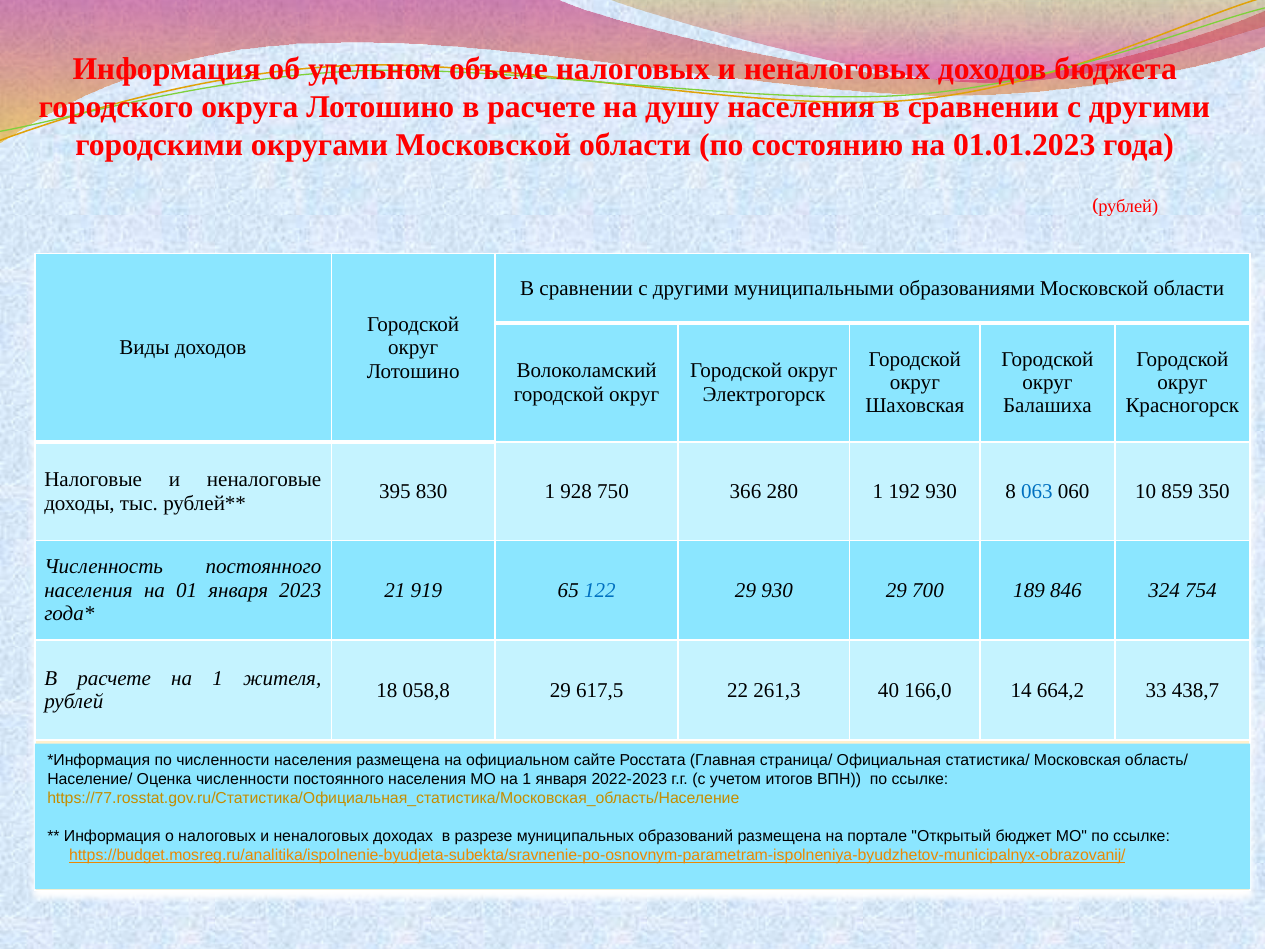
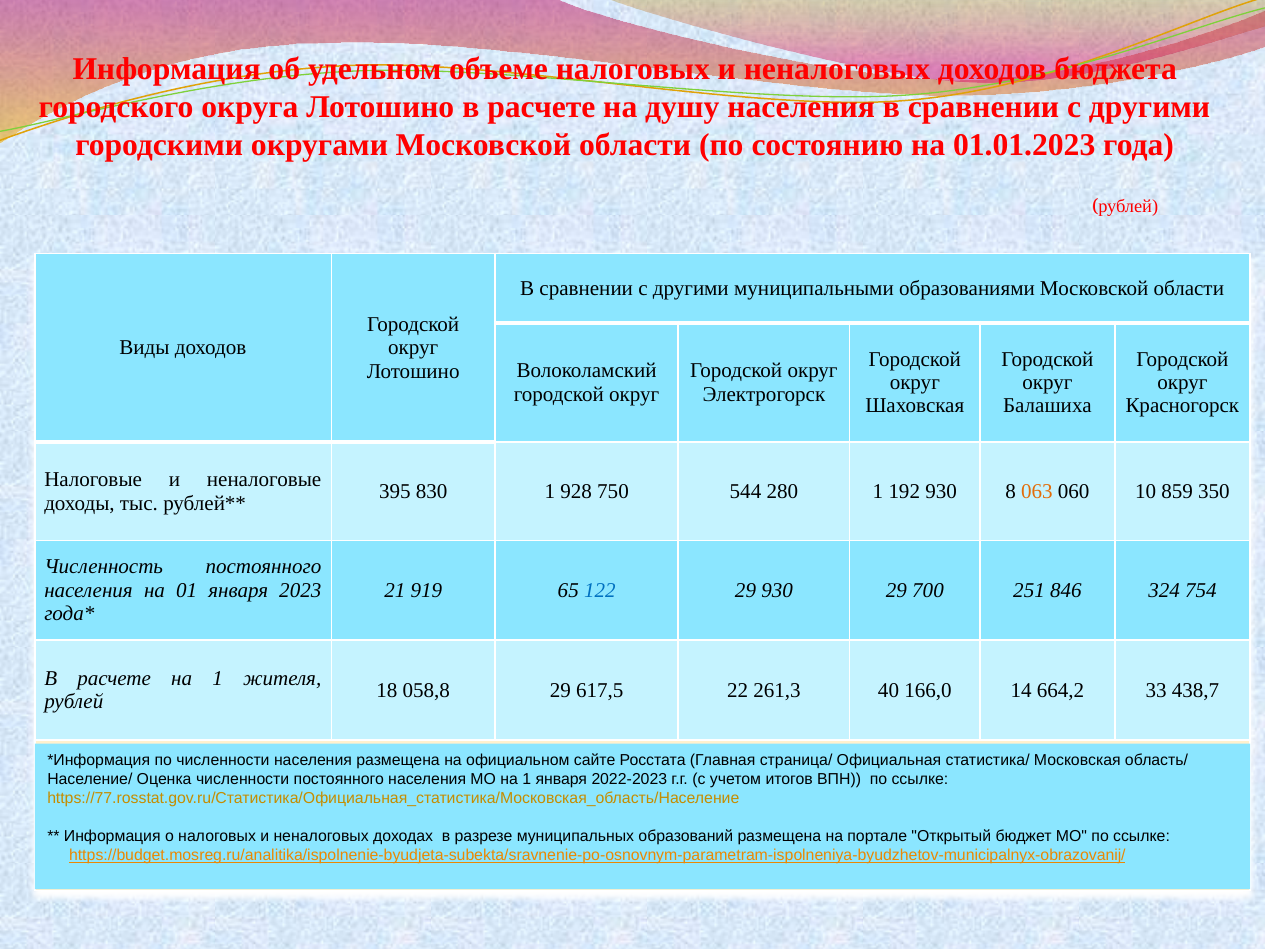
366: 366 -> 544 (746, 491)
063 colour: blue -> orange (1037, 491)
189: 189 -> 251 (1029, 590)
